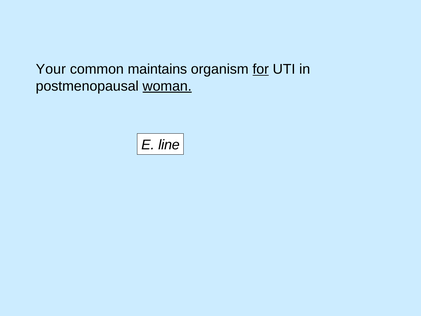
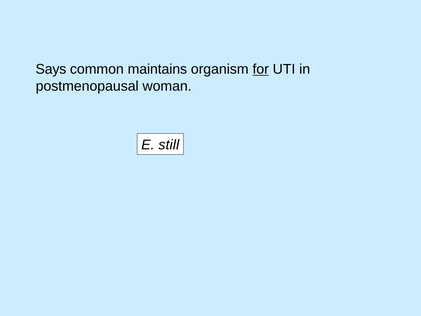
Your: Your -> Says (51, 69)
woman underline: present -> none (167, 86)
line: line -> still (169, 145)
